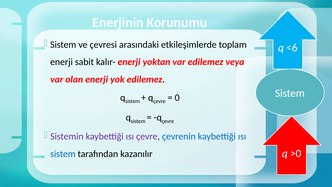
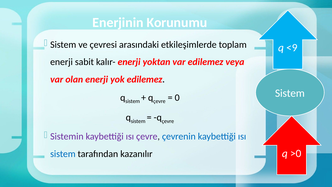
<6: <6 -> <9 (292, 48)
